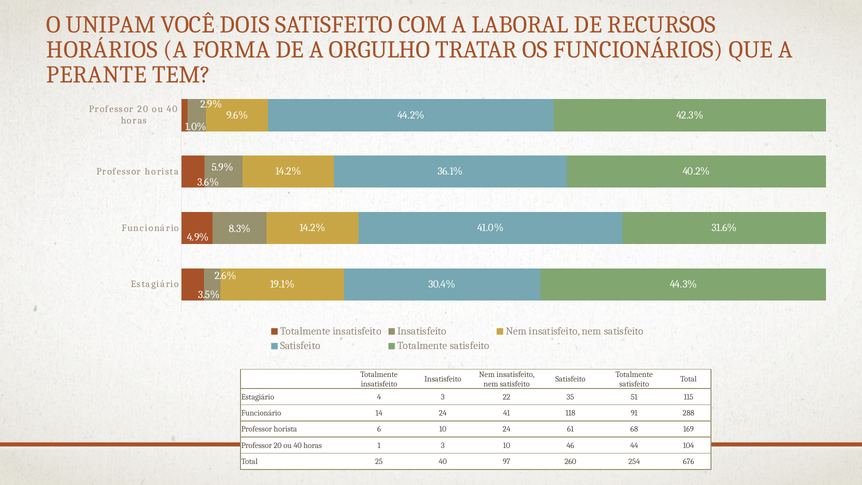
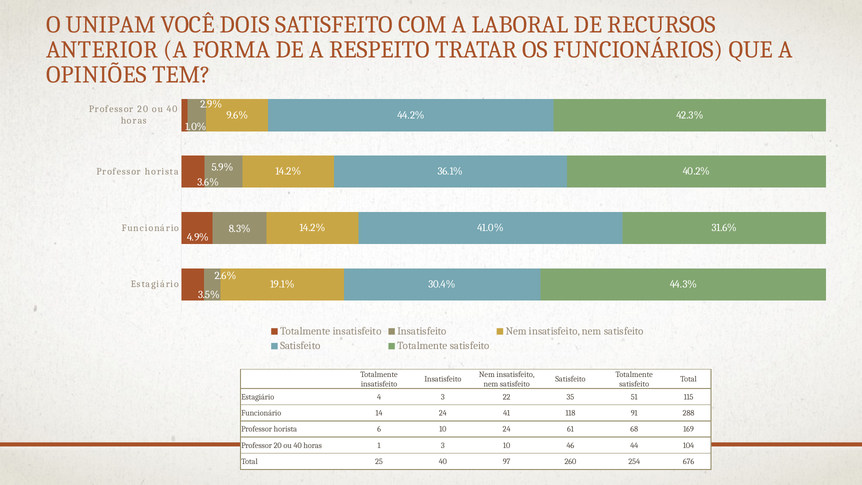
HORÁRIOS: HORÁRIOS -> ANTERIOR (102, 50)
ORGULHO: ORGULHO -> RESPEITO (379, 50)
PERANTE: PERANTE -> OPINIÕES (97, 75)
